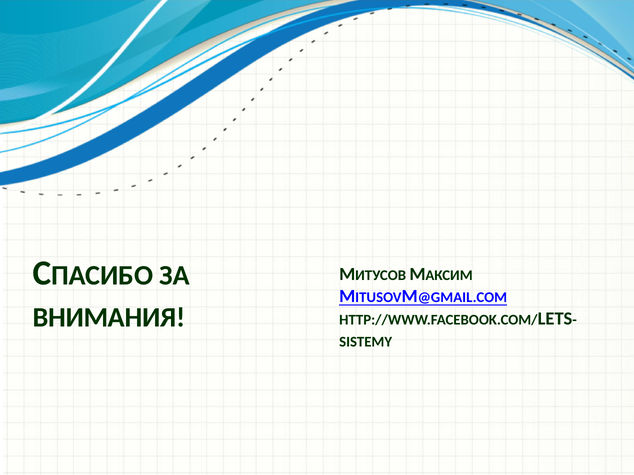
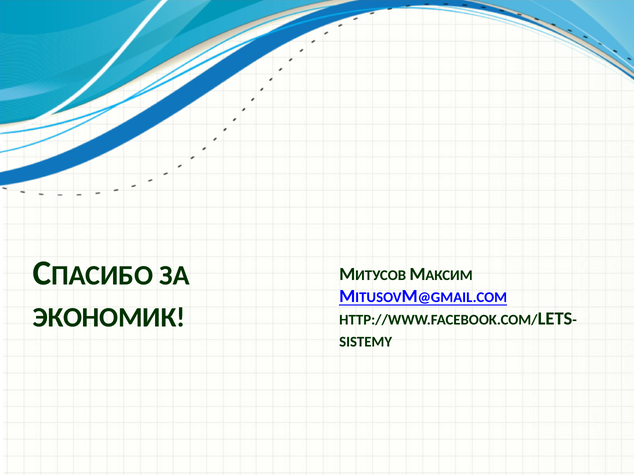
ВНИМАНИЯ: ВНИМАНИЯ -> ЭКОНОМИК (109, 318)
